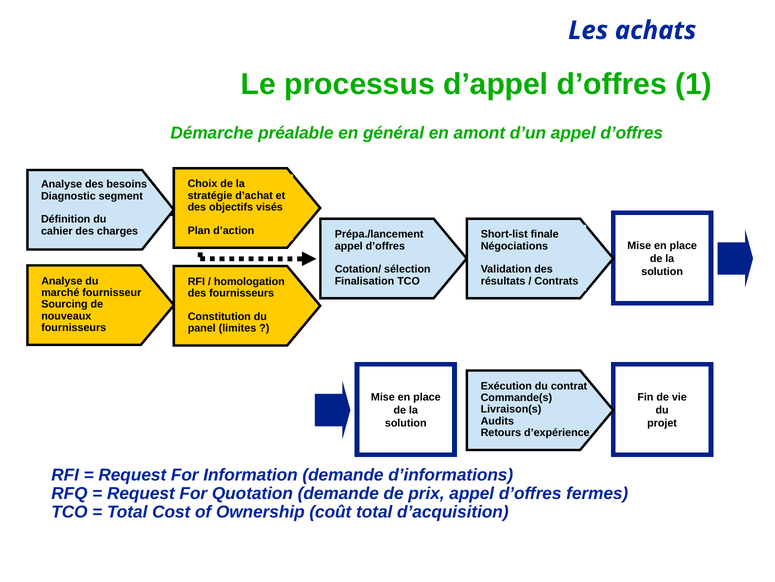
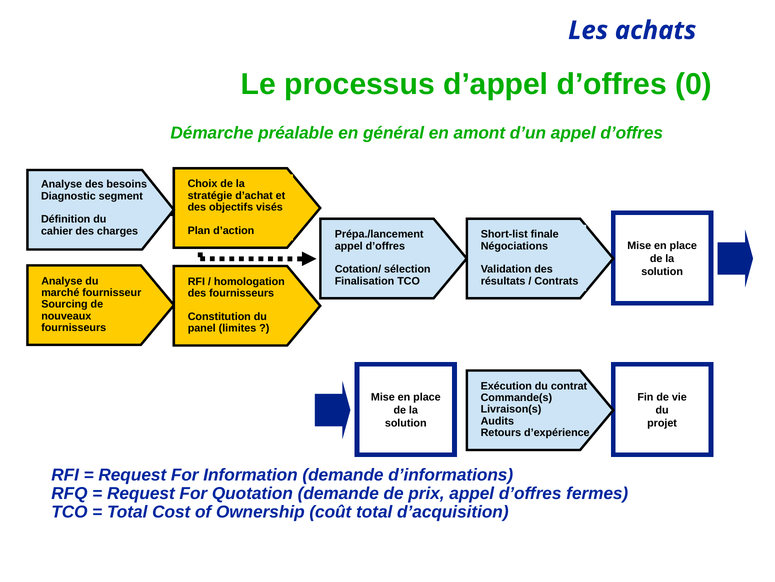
1: 1 -> 0 (694, 84)
